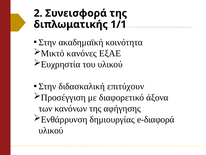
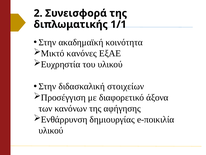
επιτύχουν: επιτύχουν -> στοιχείων (126, 86)
e-διαφορά: e-διαφορά -> e-ποικιλία (156, 119)
